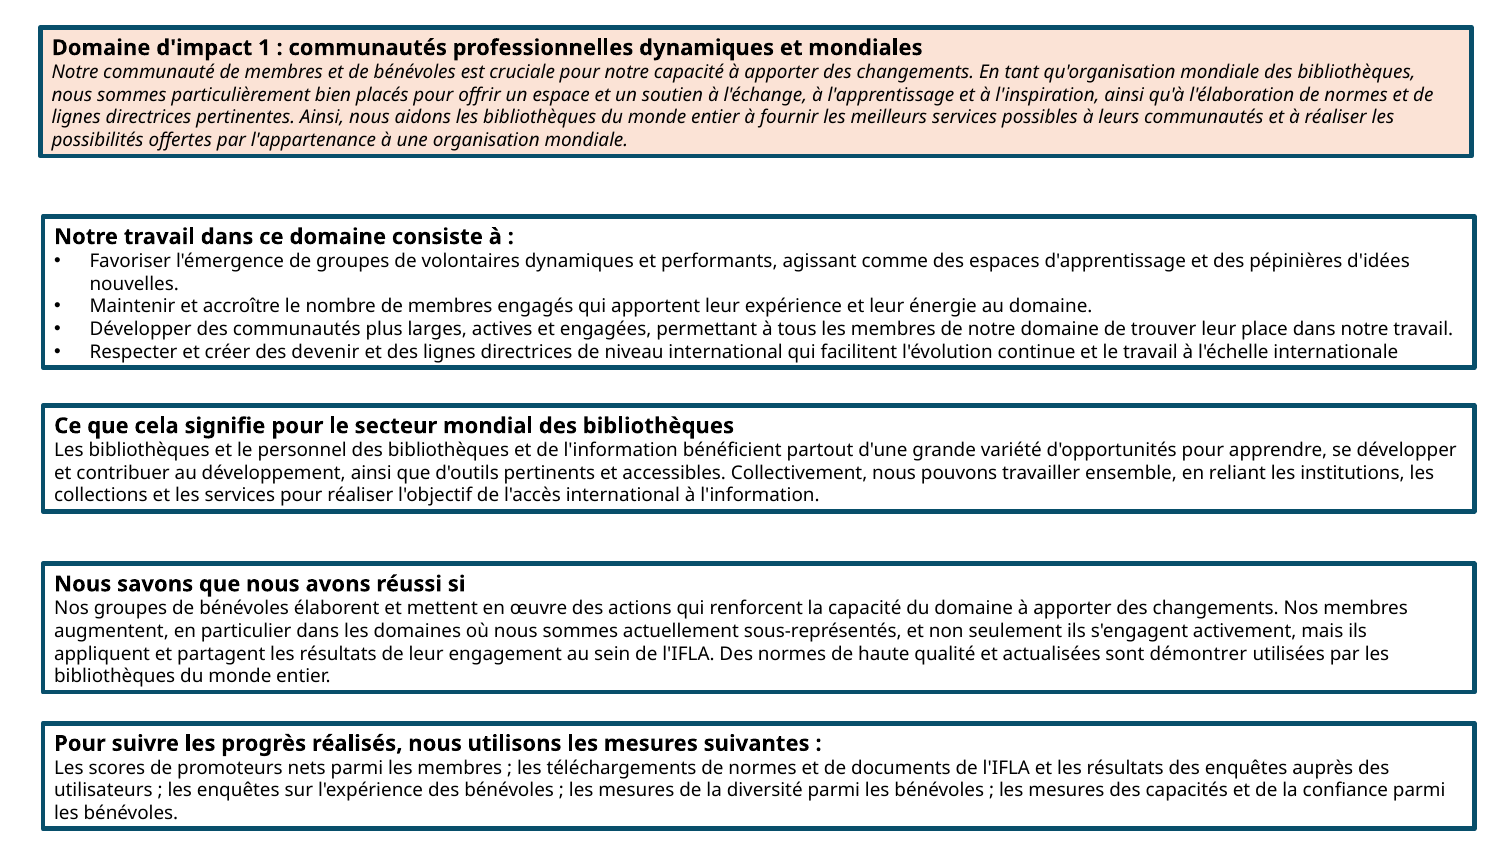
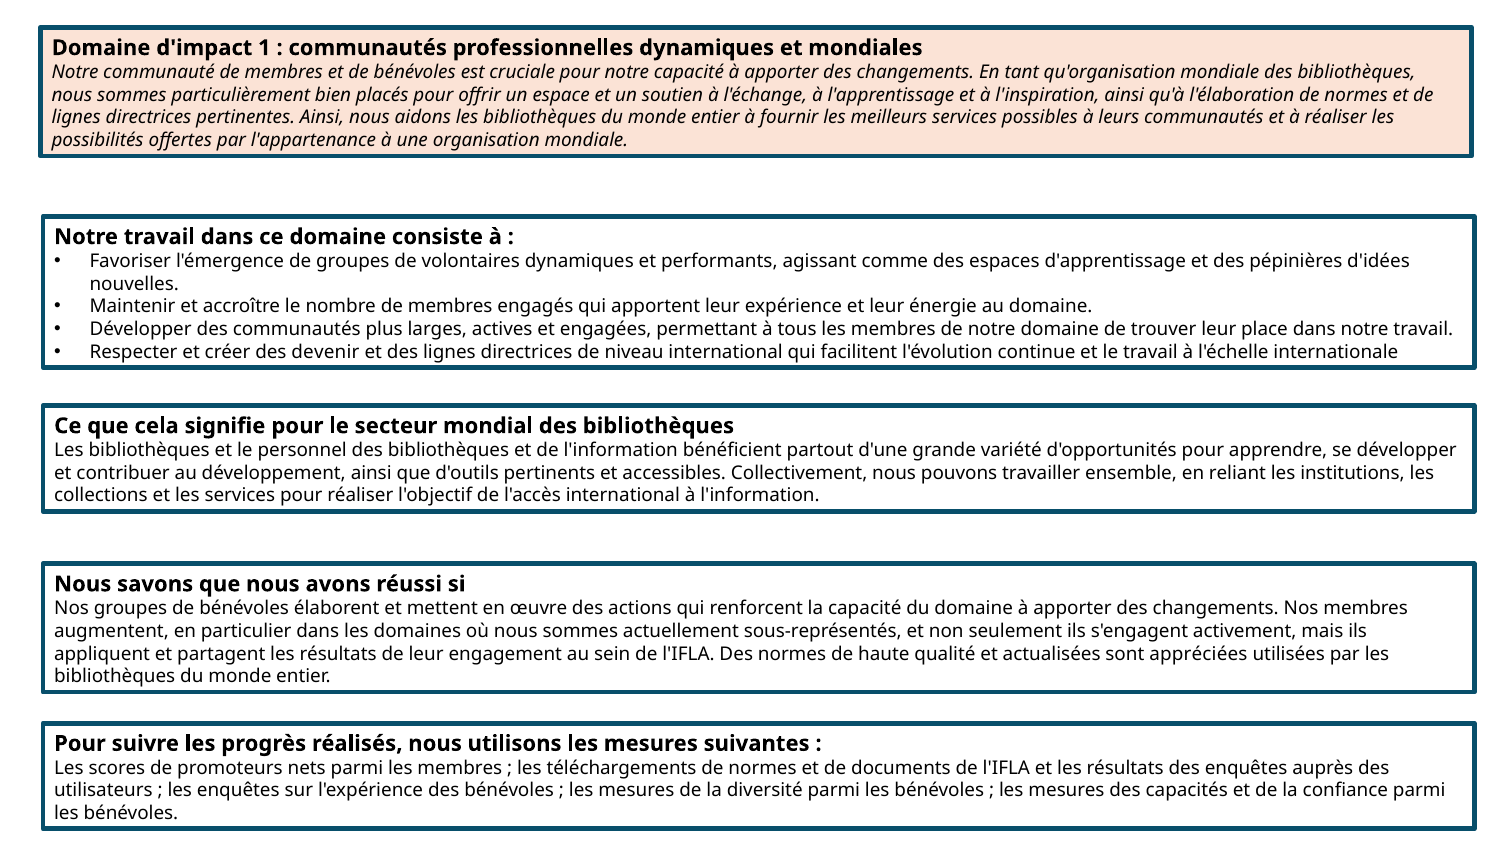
démontrer: démontrer -> appréciées (1198, 653)
